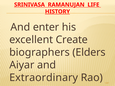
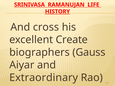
enter: enter -> cross (46, 27)
Elders: Elders -> Gauss (89, 52)
